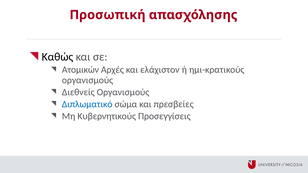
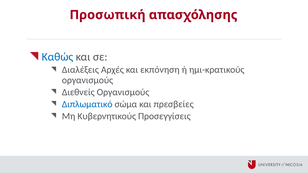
Καθώς colour: black -> blue (57, 57)
Ατομικών: Ατομικών -> Διαλέξεις (80, 70)
ελάχιστον: ελάχιστον -> εκπόνηση (160, 70)
